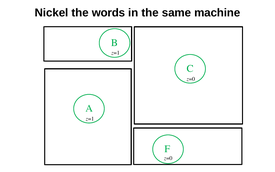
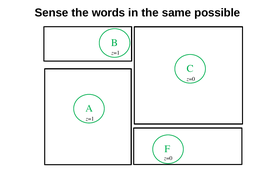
Nickel: Nickel -> Sense (52, 13)
machine: machine -> possible (217, 13)
